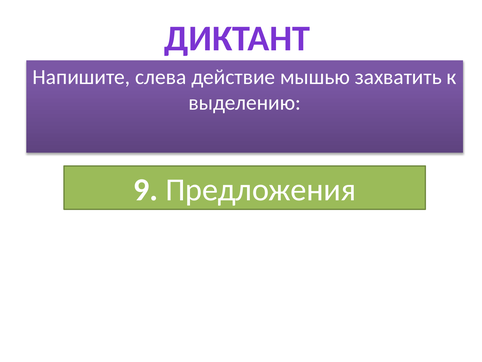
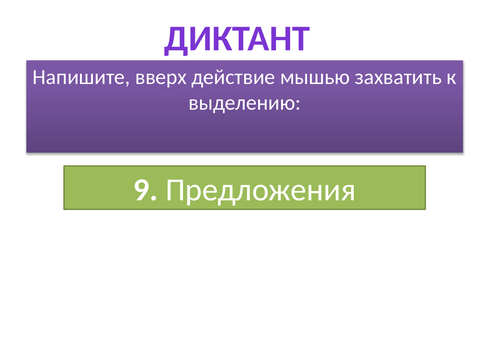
слева: слева -> вверх (161, 77)
